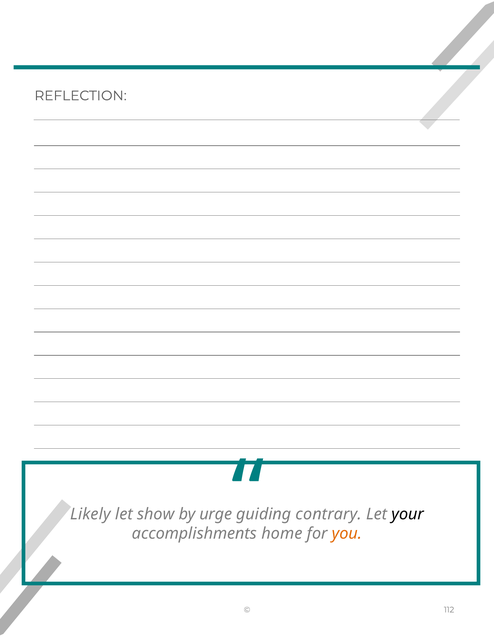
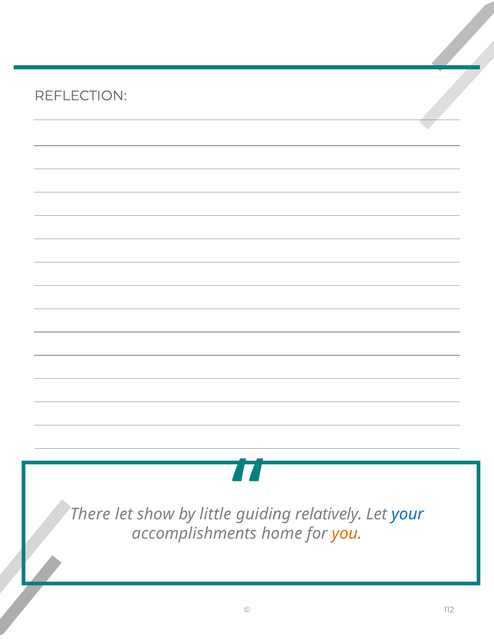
Likely: Likely -> There (90, 514)
urge: urge -> little (216, 514)
contrary: contrary -> relatively (329, 514)
your colour: black -> blue (408, 514)
